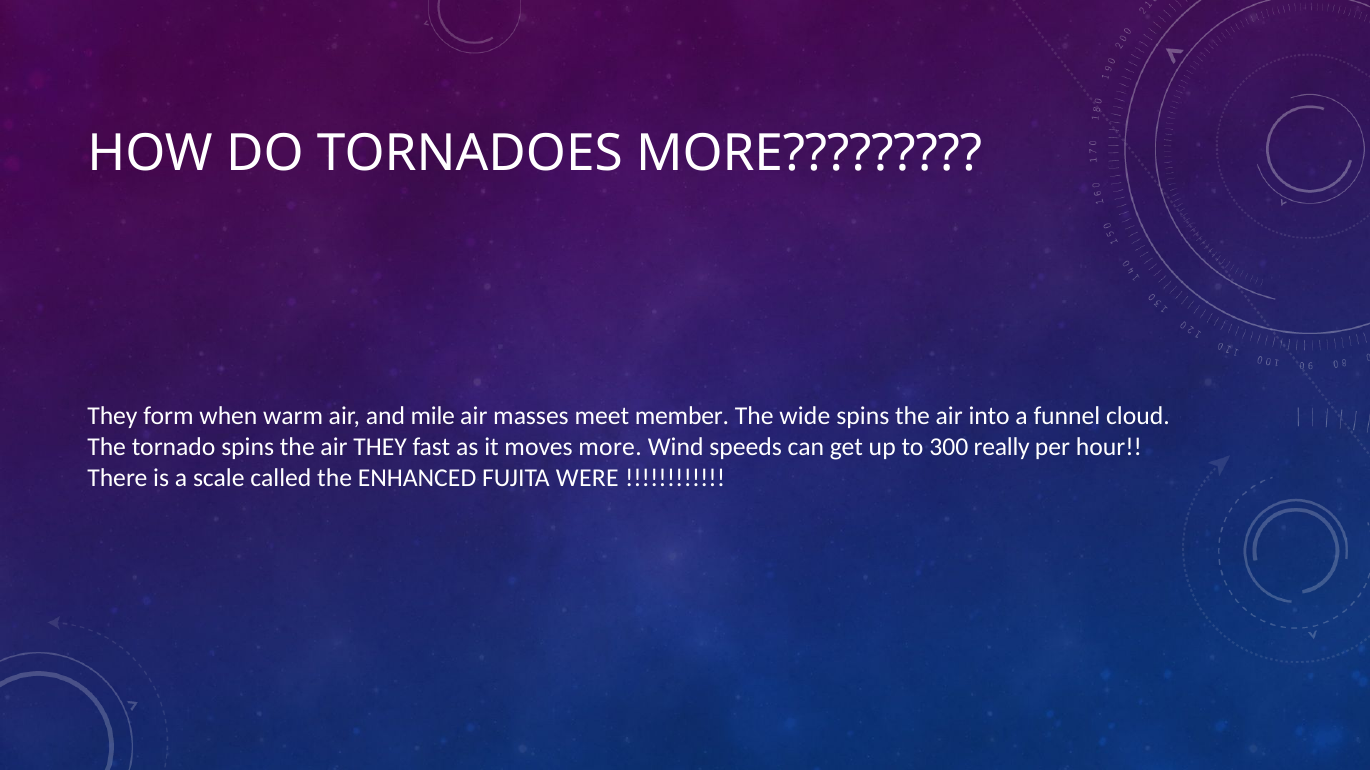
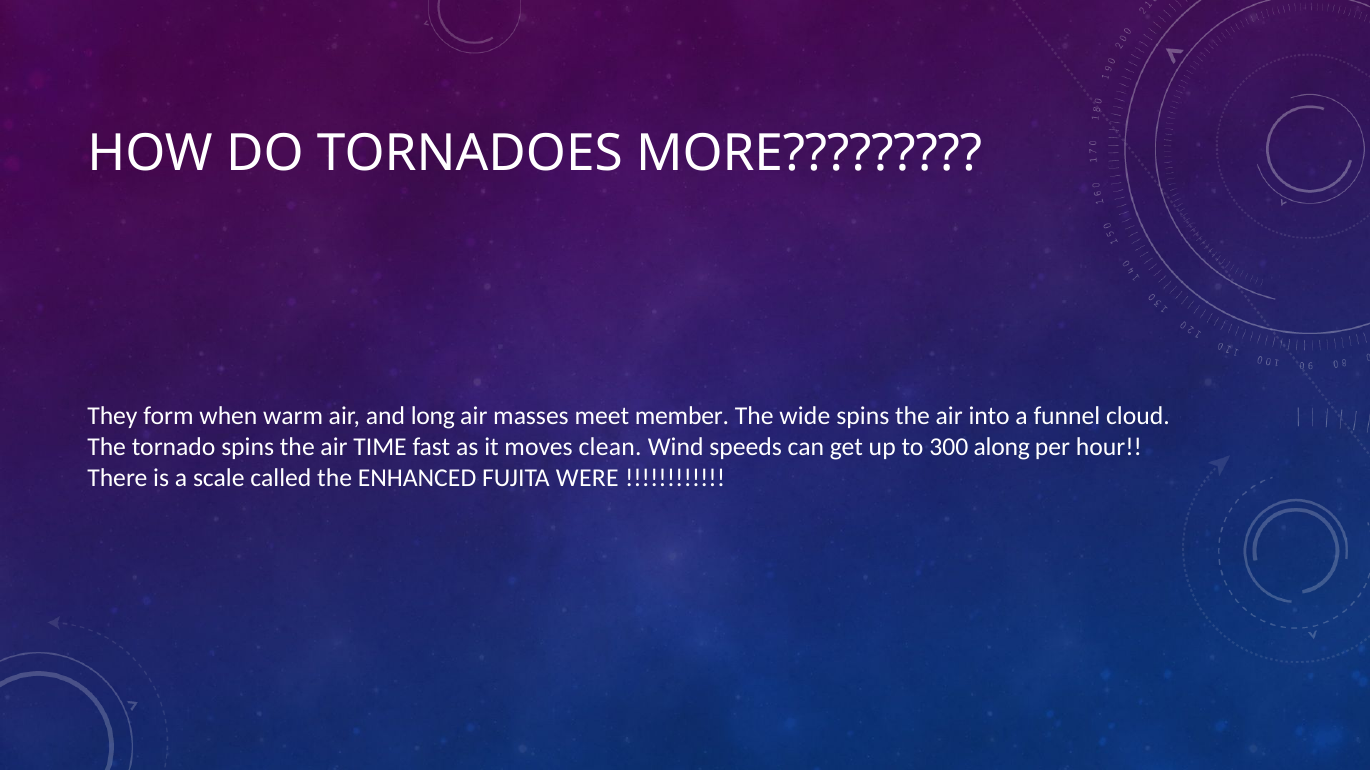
mile: mile -> long (433, 417)
air THEY: THEY -> TIME (380, 447)
moves more: more -> clean (610, 447)
really: really -> along (1002, 447)
